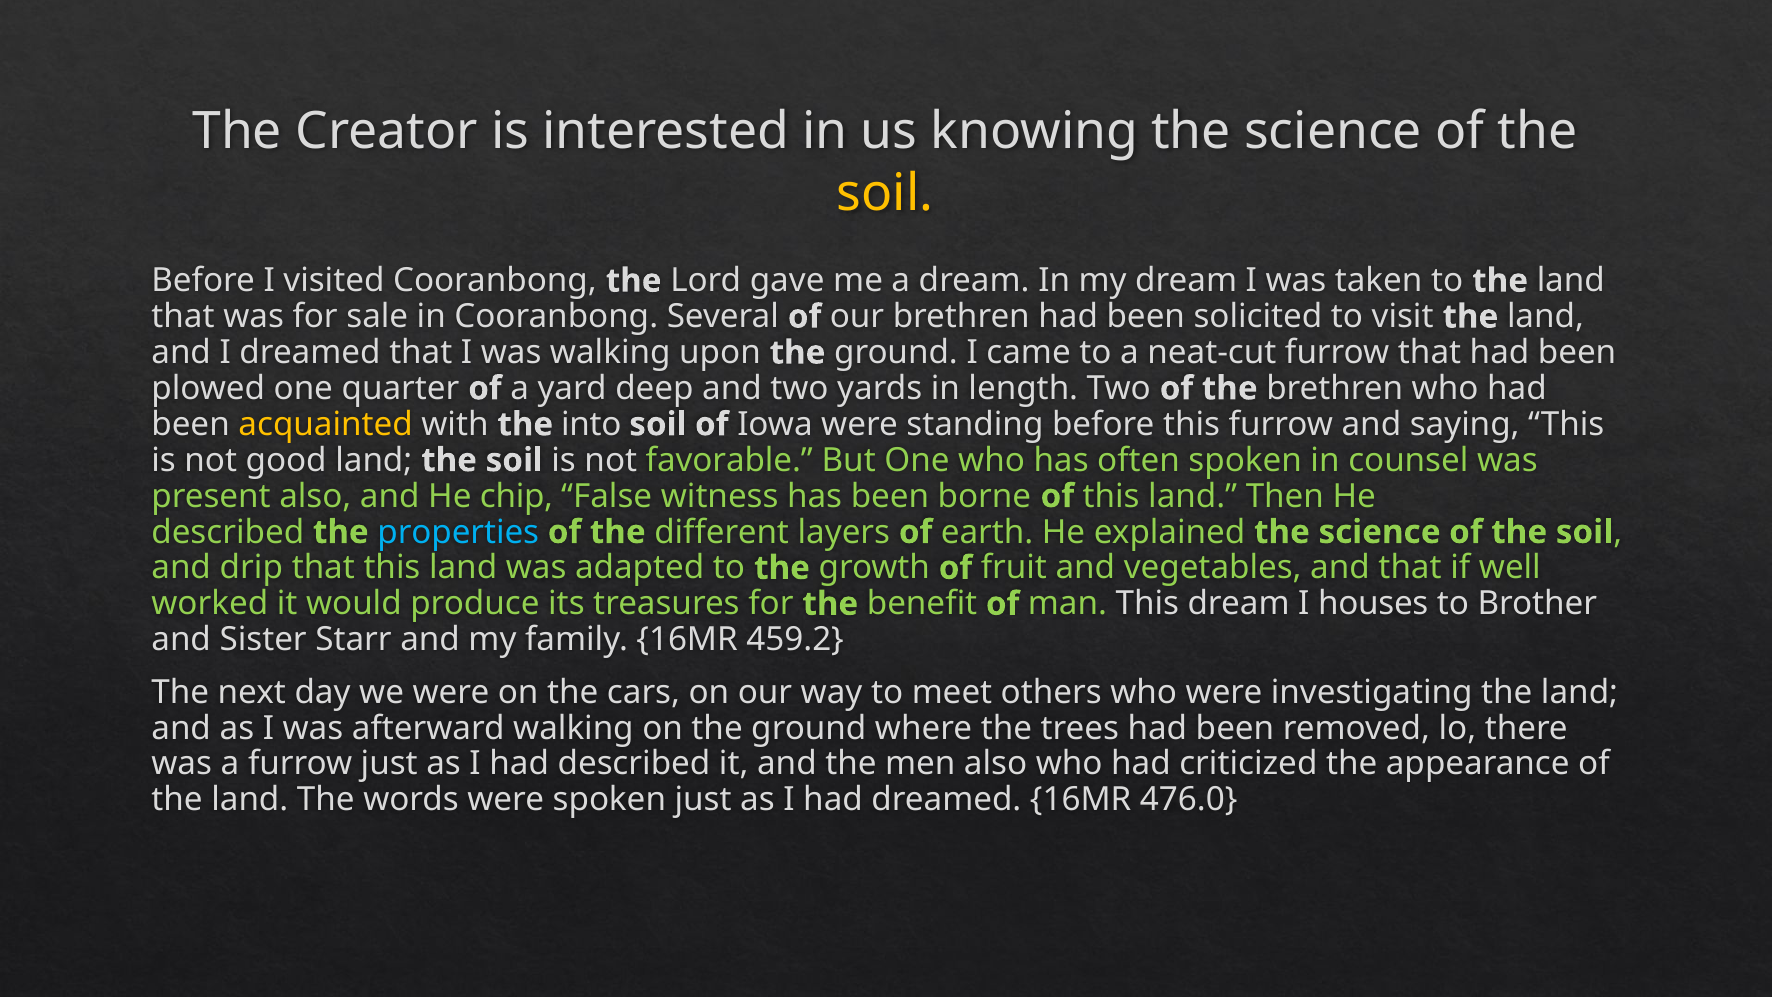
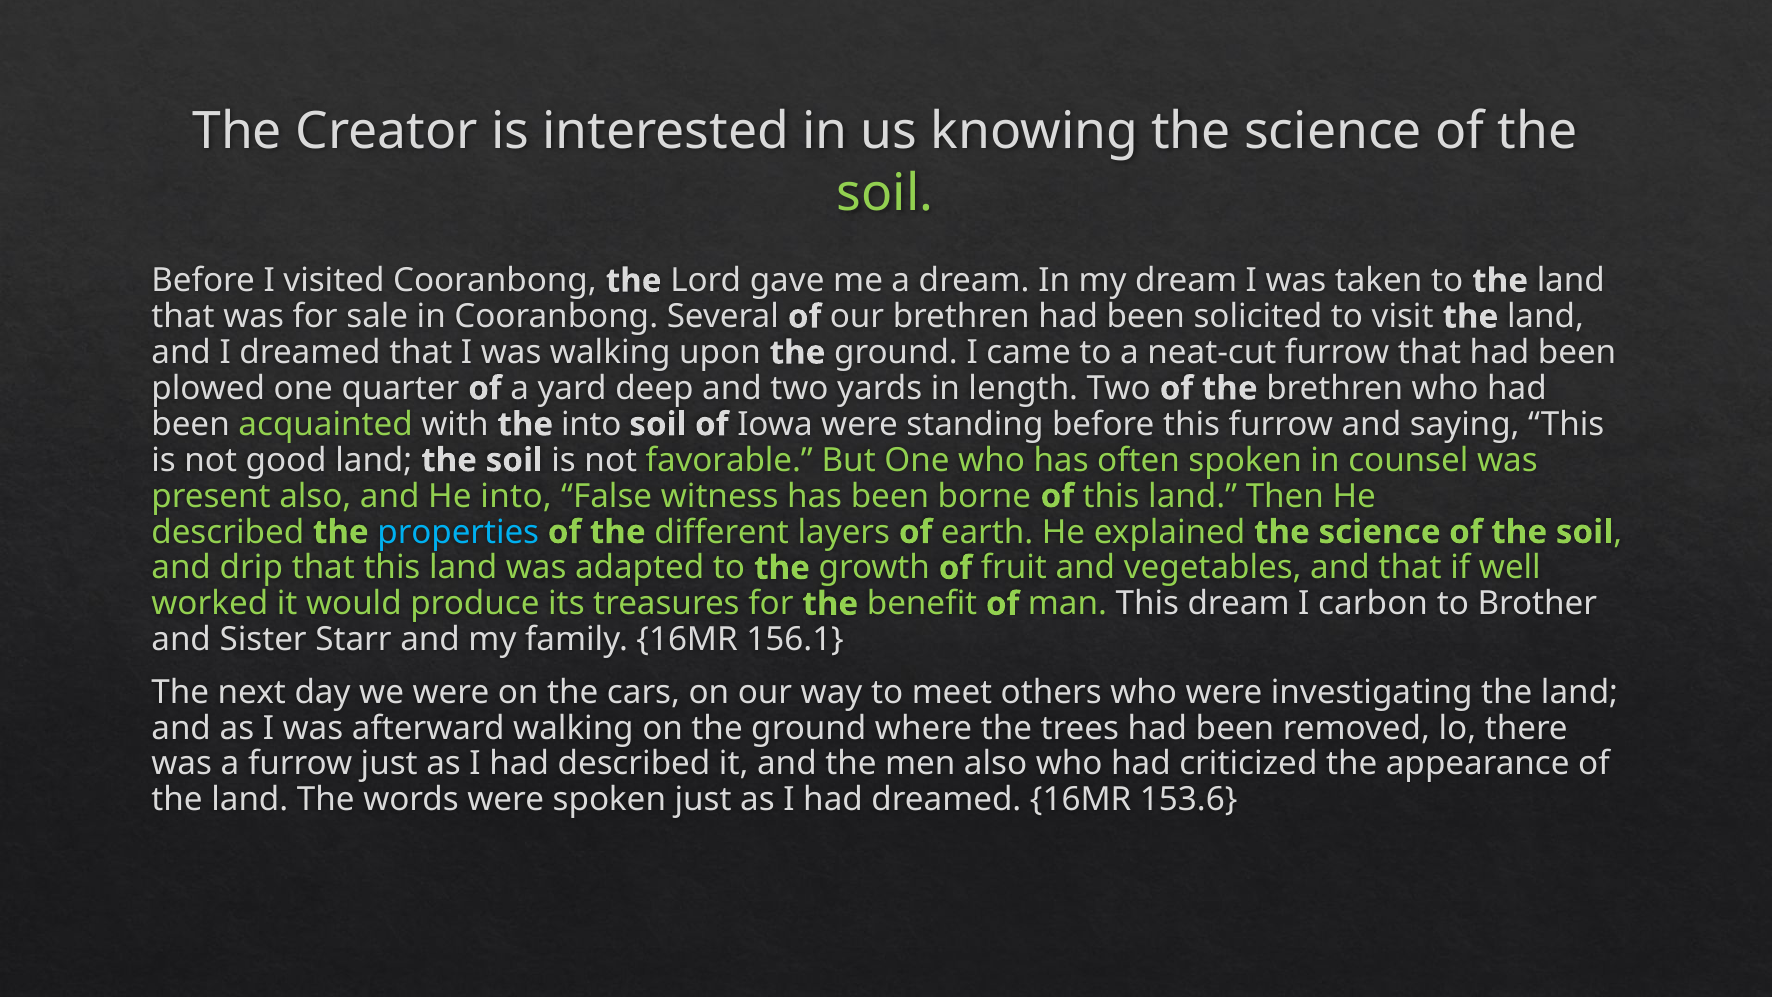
soil colour: yellow -> light green (885, 194)
acquainted colour: yellow -> light green (326, 424)
He chip: chip -> into (516, 496)
houses: houses -> carbon (1373, 604)
459.2: 459.2 -> 156.1 (795, 640)
476.0: 476.0 -> 153.6 (1189, 800)
